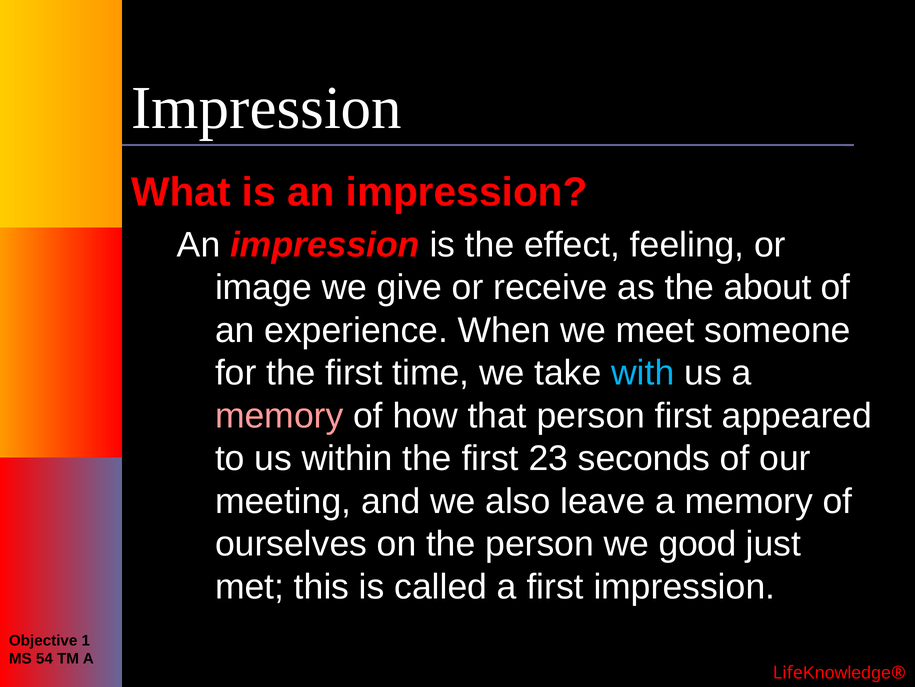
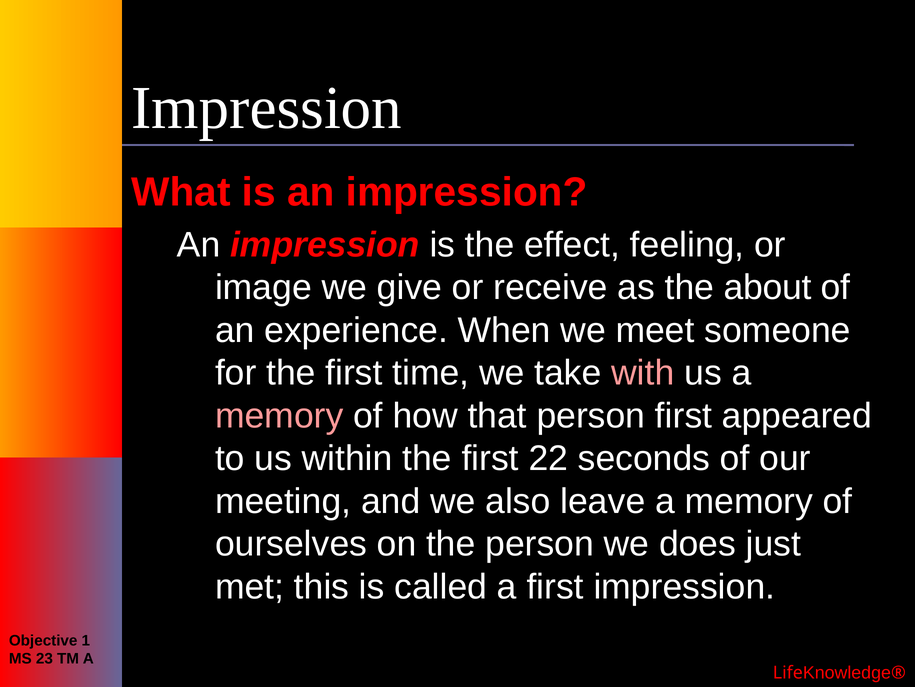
with colour: light blue -> pink (643, 373)
23: 23 -> 22 (548, 458)
good: good -> does (698, 544)
54: 54 -> 23 (44, 658)
